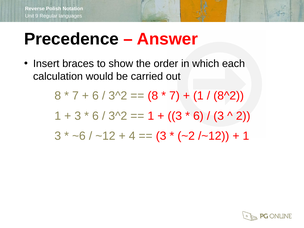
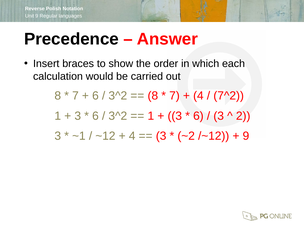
1: 1 -> 4 (198, 96)
8^2: 8^2 -> 7^2 (229, 96)
~6: ~6 -> ~1 (79, 136)
1: 1 -> 9 (246, 136)
